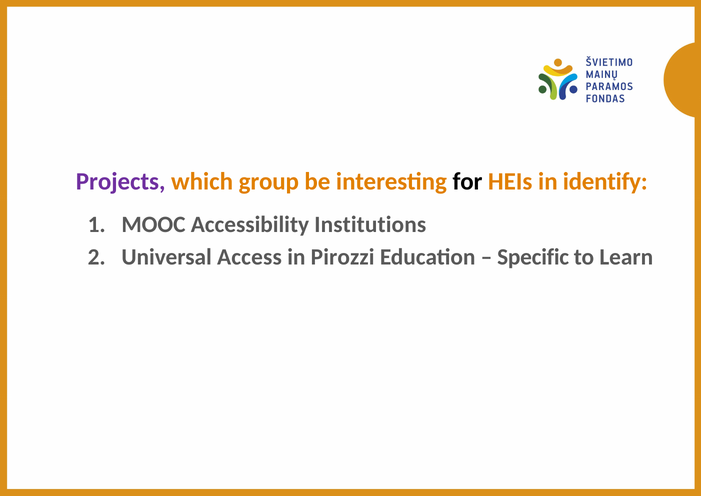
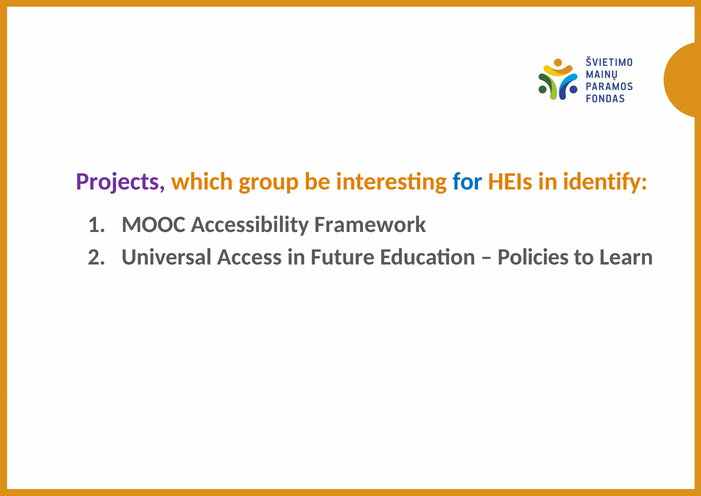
for colour: black -> blue (467, 182)
Institutions: Institutions -> Framework (370, 224)
Pirozzi: Pirozzi -> Future (343, 257)
Specific: Specific -> Policies (533, 257)
